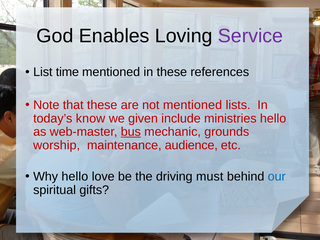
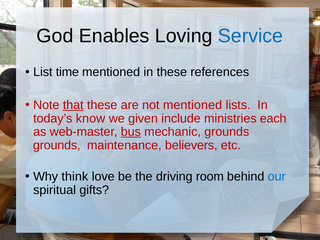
Service colour: purple -> blue (251, 36)
that underline: none -> present (73, 105)
ministries hello: hello -> each (273, 118)
worship: worship -> grounds (57, 145)
audience: audience -> believers (191, 145)
Why hello: hello -> think (75, 177)
must: must -> room (210, 177)
